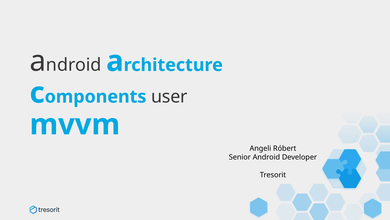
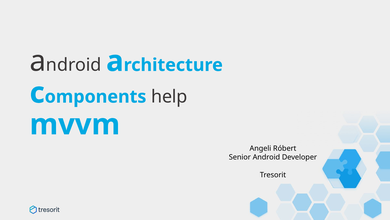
user: user -> help (169, 96)
